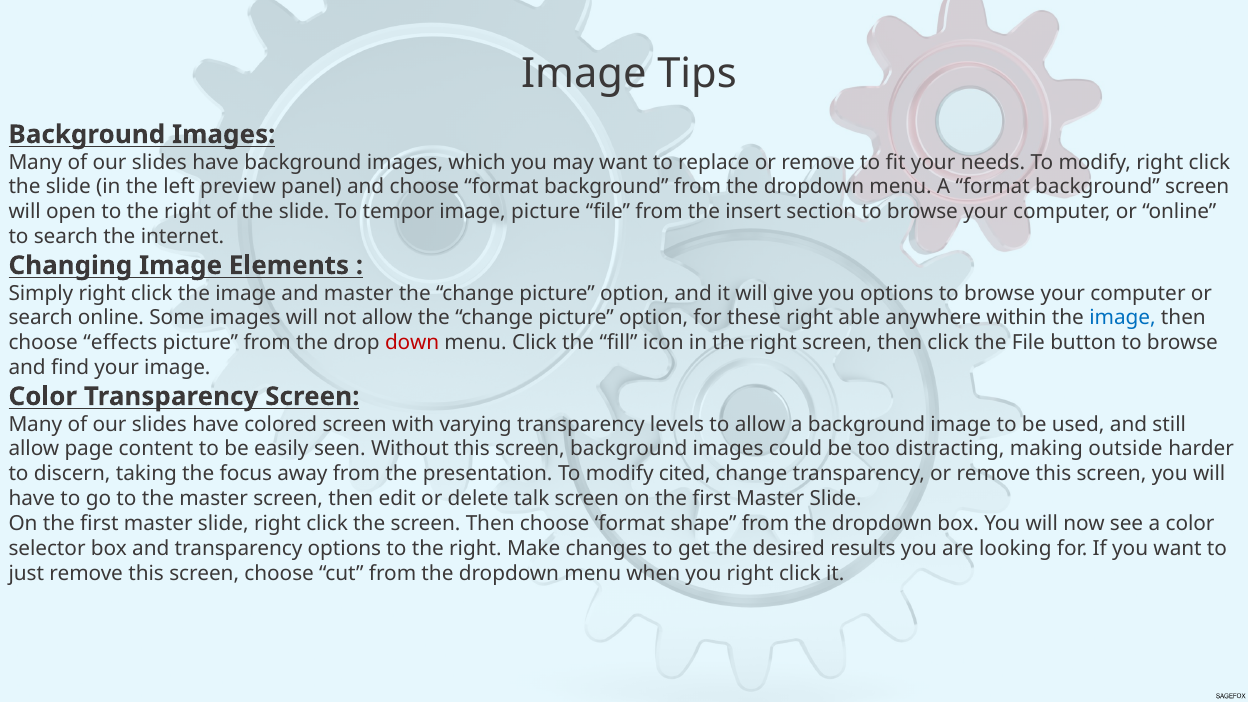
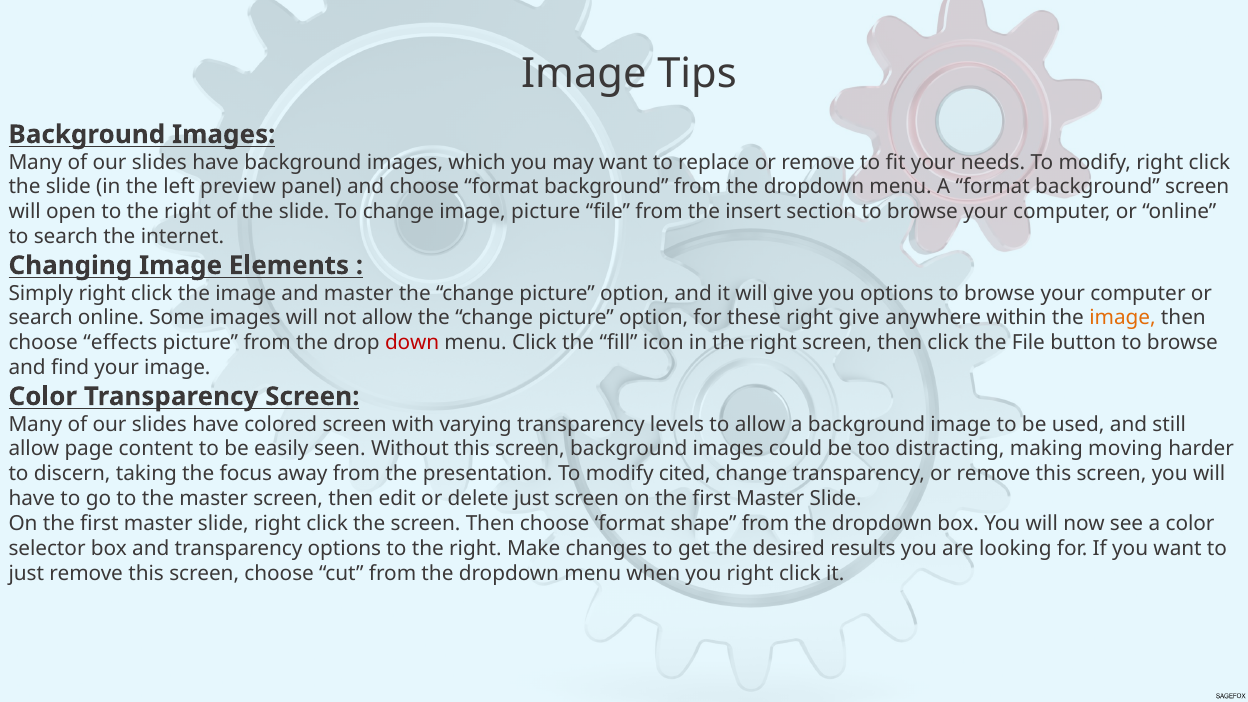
To tempor: tempor -> change (398, 212)
right able: able -> give (859, 318)
image colour: blue -> orange (1123, 318)
outside: outside -> moving (1125, 449)
delete talk: talk -> just (532, 499)
